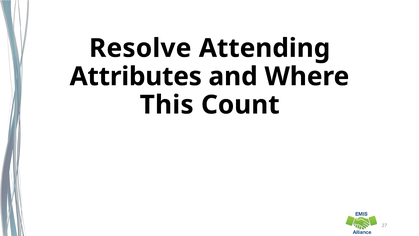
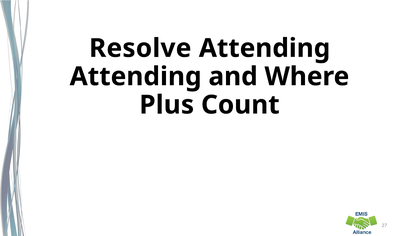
Attributes: Attributes -> Attending (136, 76)
This: This -> Plus (167, 105)
